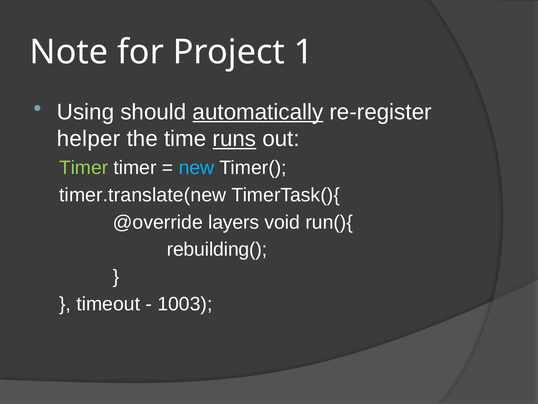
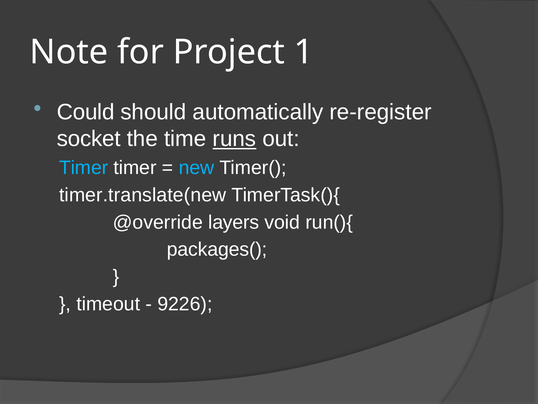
Using: Using -> Could (86, 112)
automatically underline: present -> none (258, 112)
helper: helper -> socket (89, 139)
Timer colour: light green -> light blue (84, 168)
rebuilding(: rebuilding( -> packages( (217, 249)
1003: 1003 -> 9226 (185, 304)
